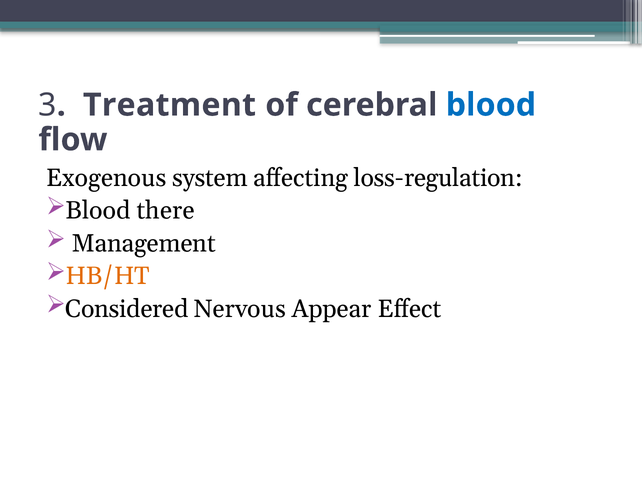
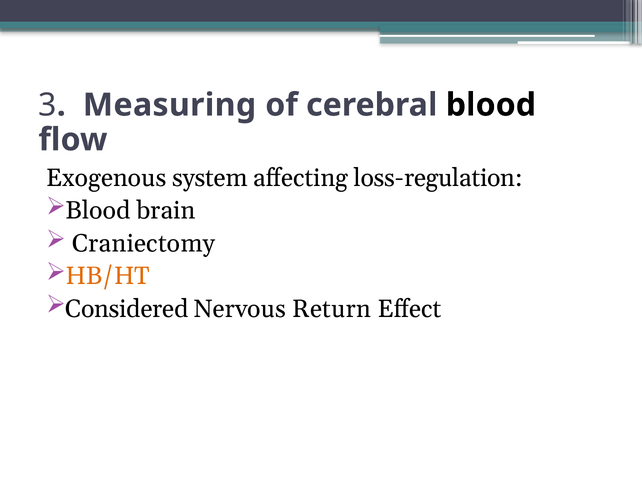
Treatment: Treatment -> Measuring (170, 105)
blood colour: blue -> black (491, 105)
there: there -> brain (166, 210)
Management: Management -> Craniectomy (144, 243)
Appear: Appear -> Return (332, 308)
